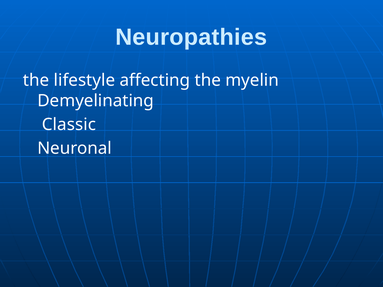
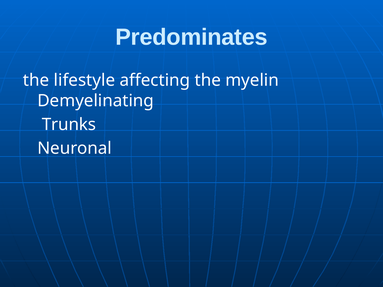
Neuropathies: Neuropathies -> Predominates (191, 37)
Classic: Classic -> Trunks (69, 125)
